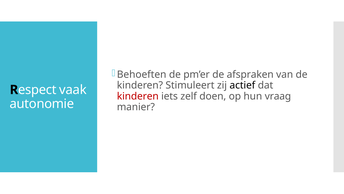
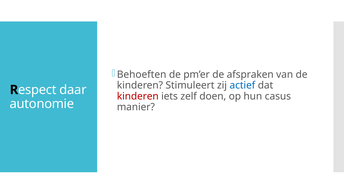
actief colour: black -> blue (242, 85)
vaak: vaak -> daar (73, 90)
vraag: vraag -> casus (278, 96)
